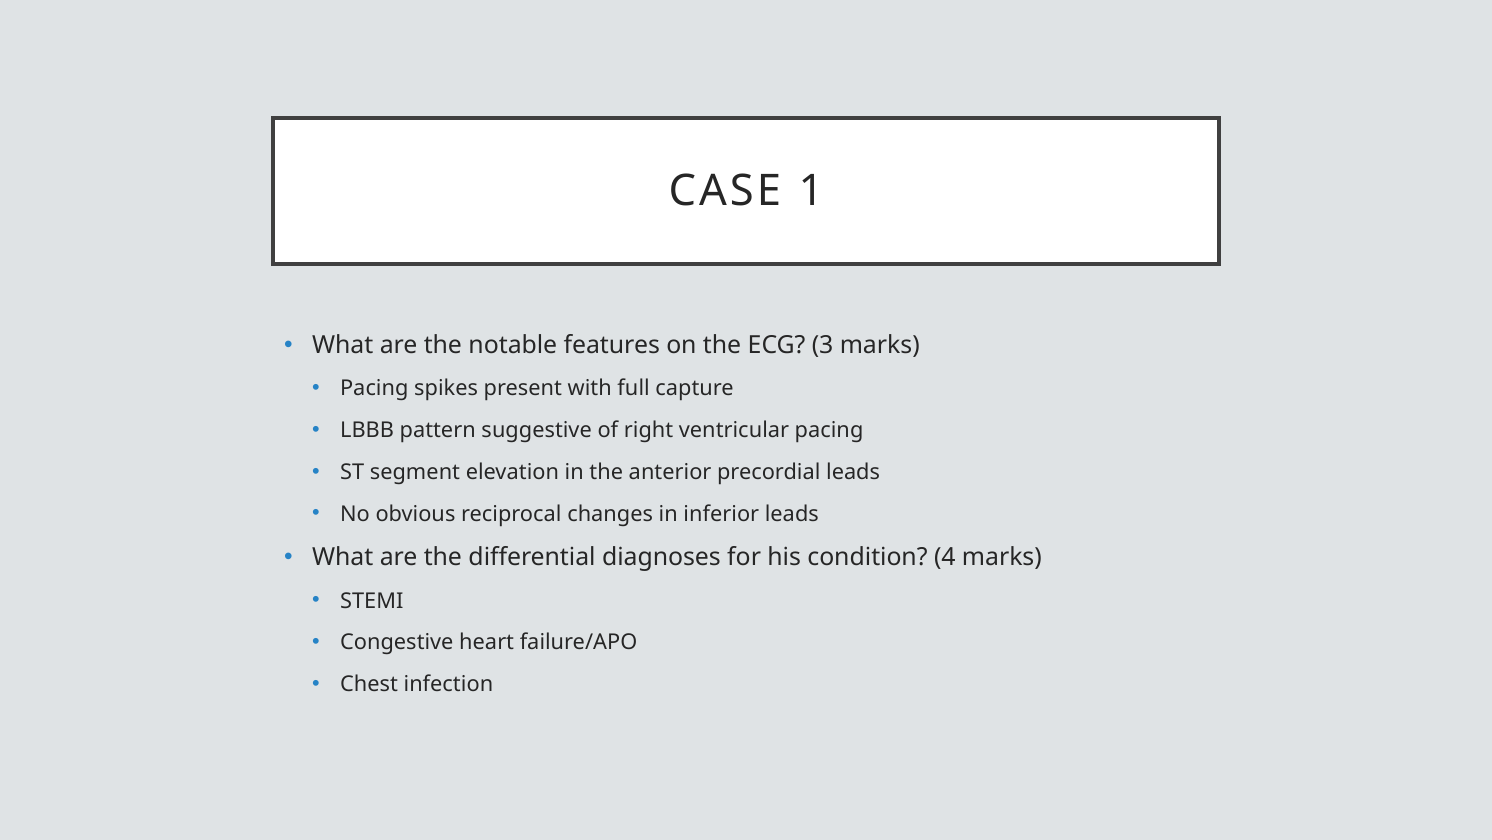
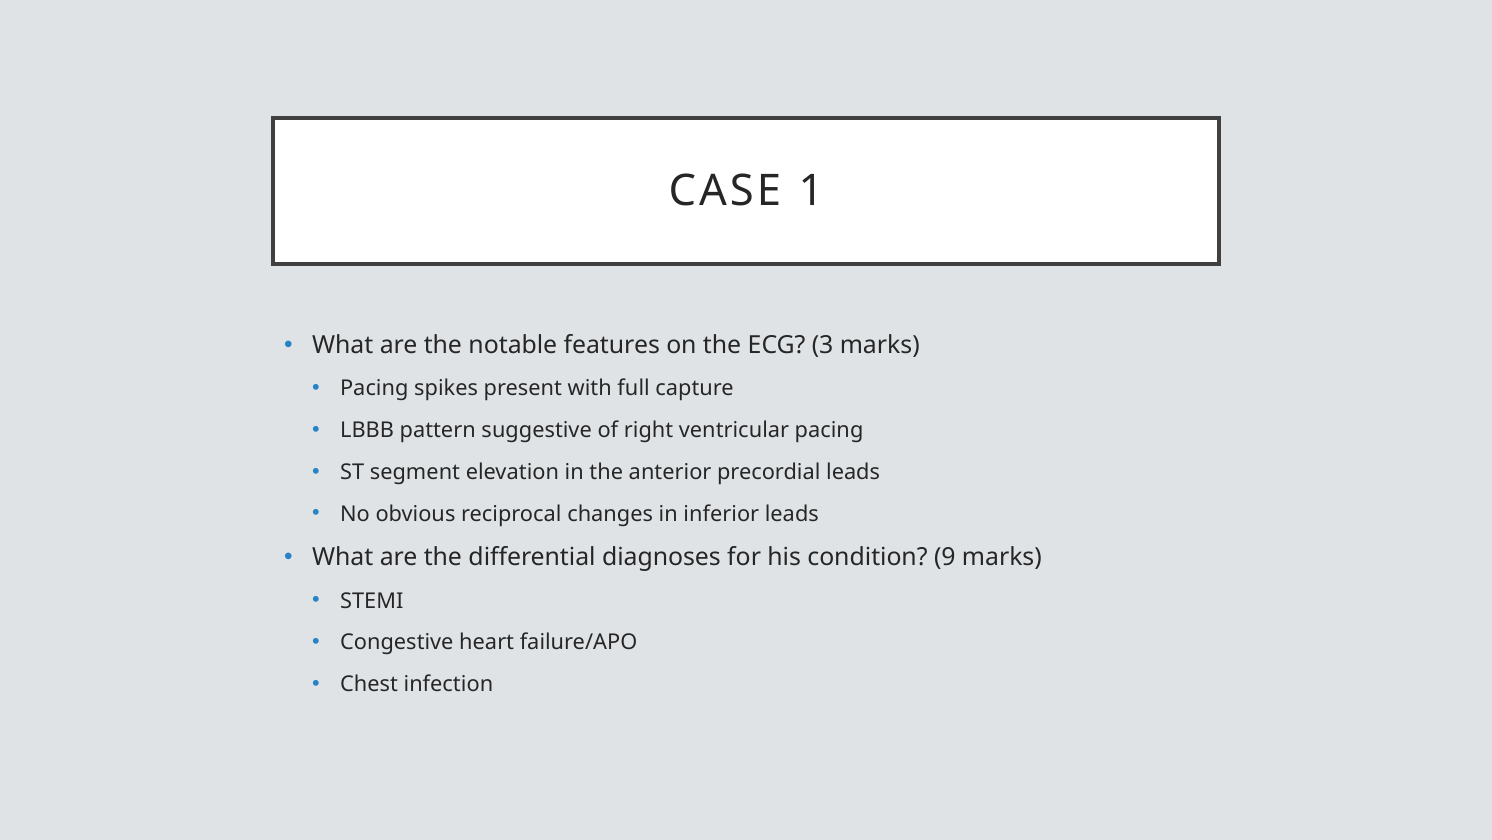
4: 4 -> 9 (945, 557)
